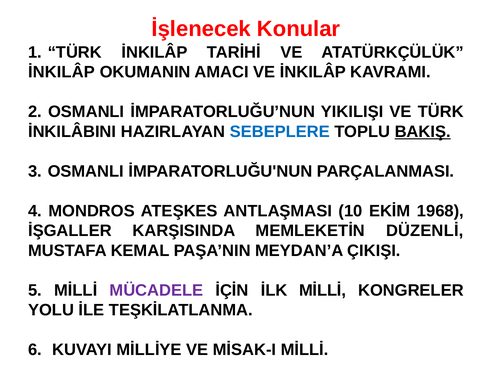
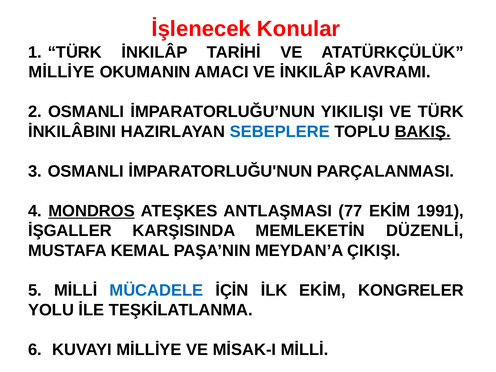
İNKILÂP: İNKILÂP -> MİLLİYE (62, 72)
MONDROS underline: none -> present (92, 211)
10: 10 -> 77 (351, 211)
1968: 1968 -> 1991 (440, 211)
MÜCADELE colour: purple -> blue (156, 290)
İLK MİLLİ: MİLLİ -> EKİM (322, 290)
